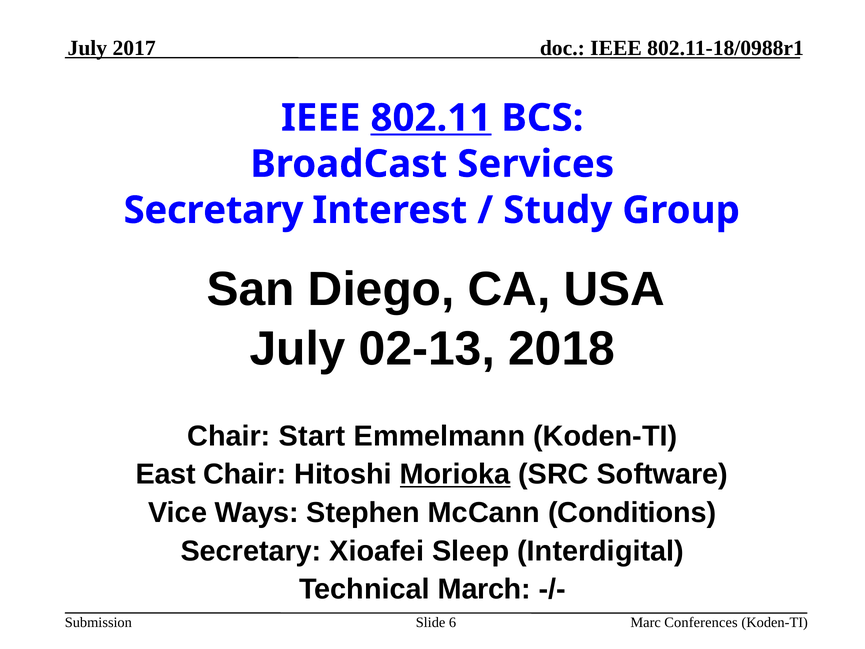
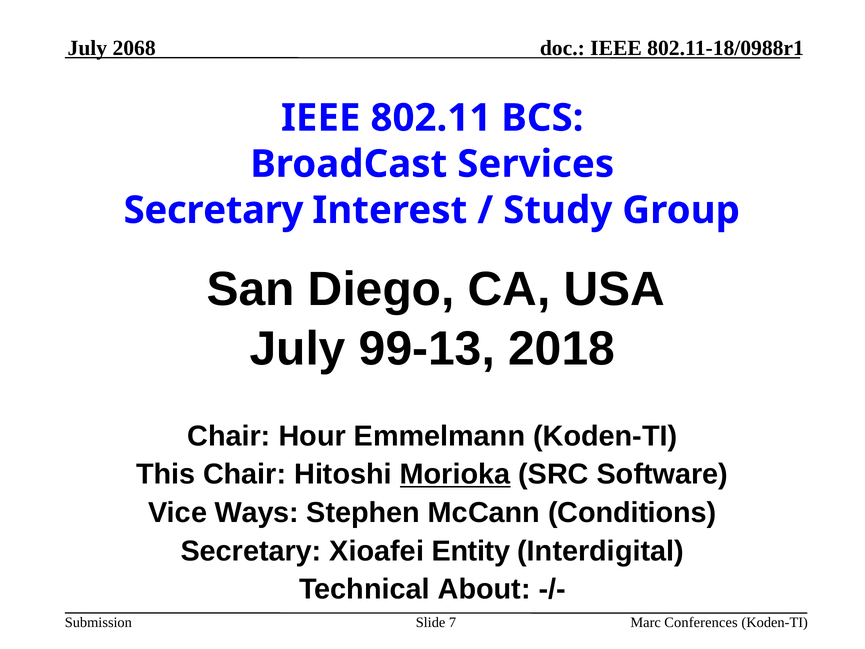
2017: 2017 -> 2068 (134, 48)
802.11 underline: present -> none (431, 118)
02-13: 02-13 -> 99-13 (427, 349)
Start: Start -> Hour (312, 436)
East: East -> This (166, 474)
Sleep: Sleep -> Entity (471, 551)
March: March -> About (484, 589)
6: 6 -> 7 (453, 622)
